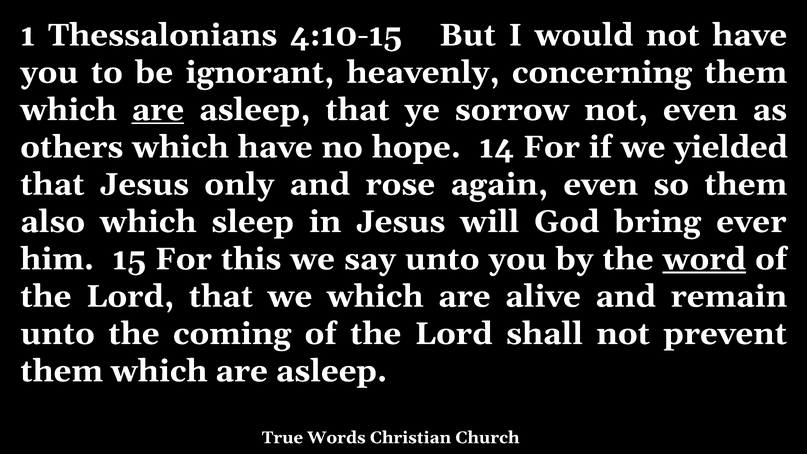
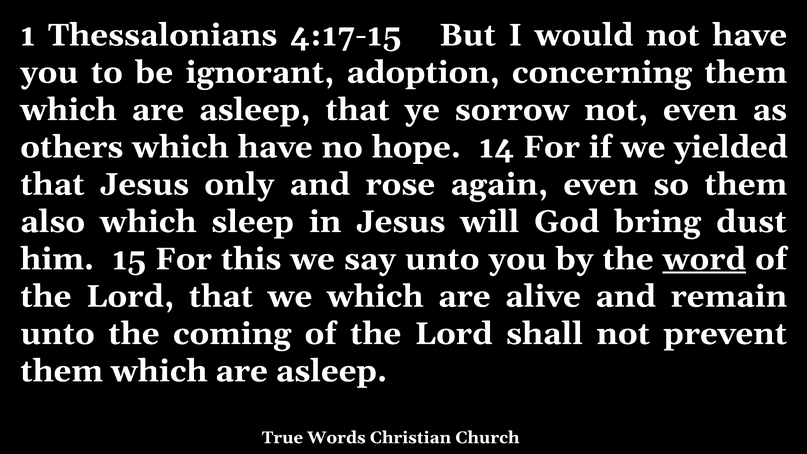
4:10-15: 4:10-15 -> 4:17-15 (345, 35)
heavenly: heavenly -> adoption (423, 72)
are underline: present -> none (158, 110)
ever: ever -> dust (751, 222)
